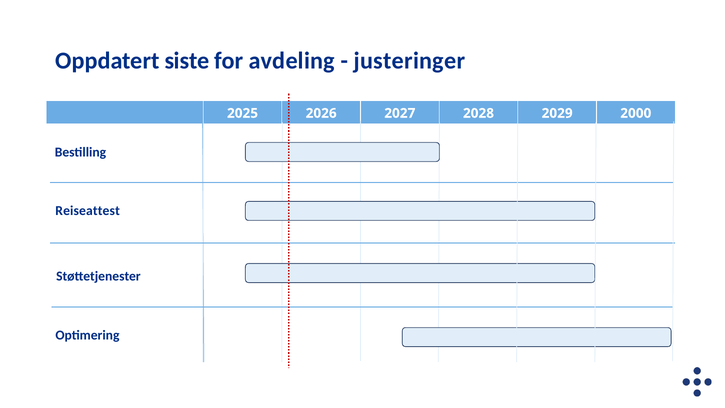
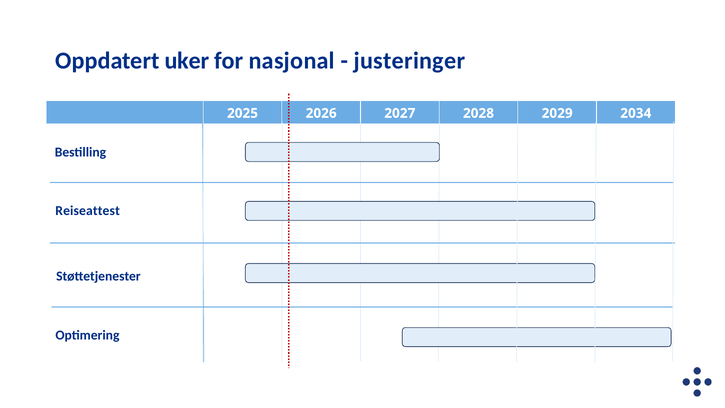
siste: siste -> uker (187, 61)
avdeling: avdeling -> nasjonal (292, 61)
2000: 2000 -> 2034 (636, 113)
